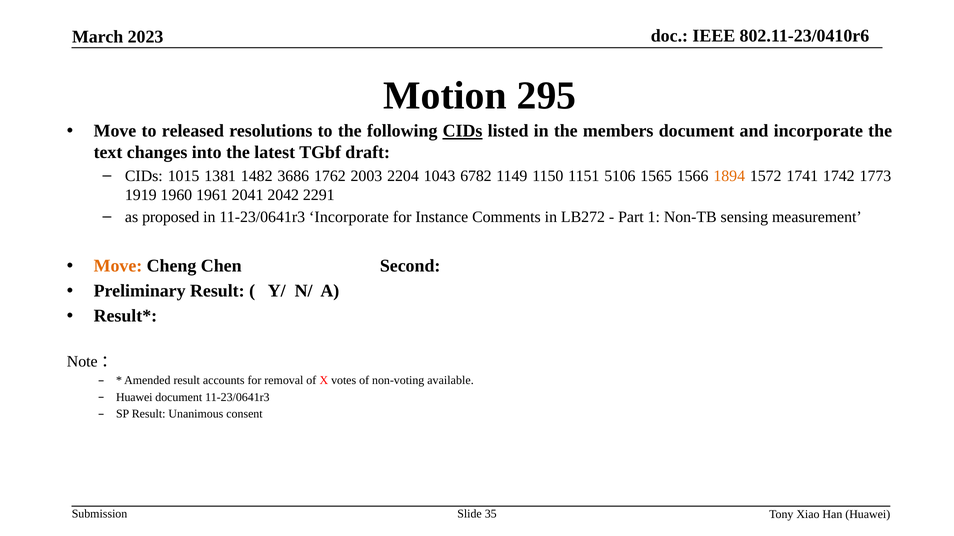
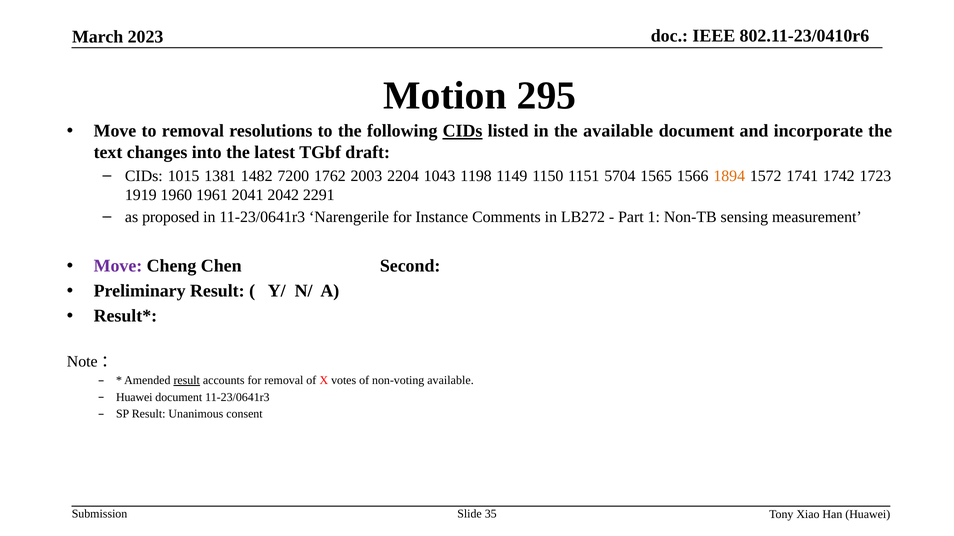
to released: released -> removal (193, 131)
the members: members -> available (618, 131)
3686: 3686 -> 7200 (293, 176)
6782: 6782 -> 1198 (476, 176)
5106: 5106 -> 5704 (620, 176)
1773: 1773 -> 1723 (875, 176)
11-23/0641r3 Incorporate: Incorporate -> Narengerile (349, 217)
Move colour: orange -> purple (118, 266)
result underline: none -> present (187, 381)
